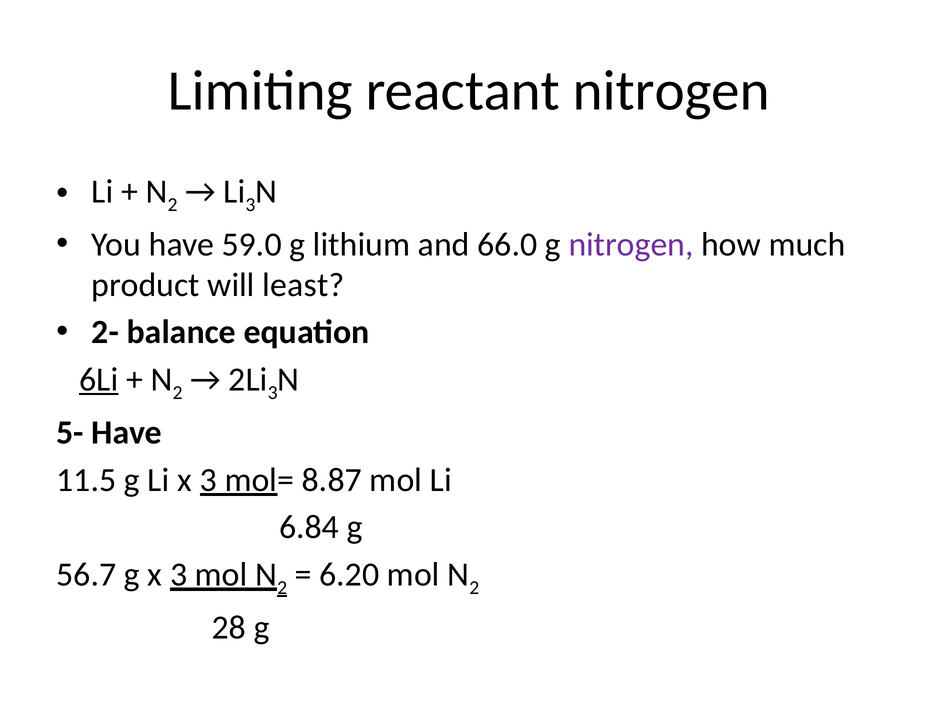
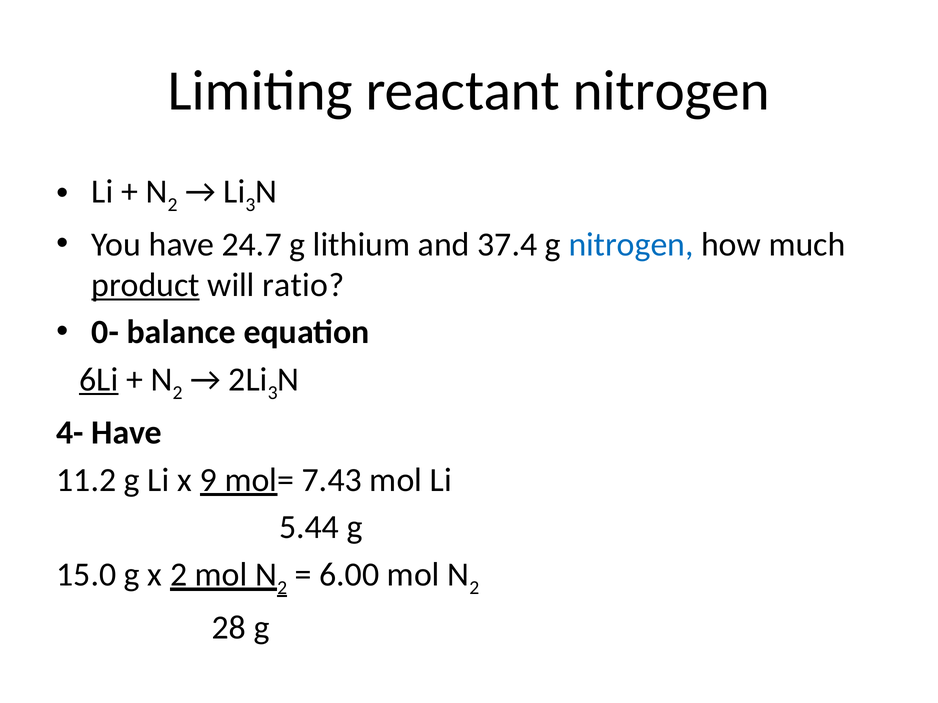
59.0: 59.0 -> 24.7 (252, 245)
66.0: 66.0 -> 37.4 (507, 245)
nitrogen colour: purple -> blue (631, 245)
product underline: none -> present (146, 285)
least: least -> ratio (303, 285)
2-: 2- -> 0- (105, 333)
5-: 5- -> 4- (70, 433)
11.5: 11.5 -> 11.2 (86, 480)
Li x 3: 3 -> 9 (208, 480)
8.87: 8.87 -> 7.43 (332, 480)
6.84: 6.84 -> 5.44 (309, 528)
56.7: 56.7 -> 15.0 (86, 575)
g x 3: 3 -> 2 (179, 575)
6.20: 6.20 -> 6.00 (349, 575)
